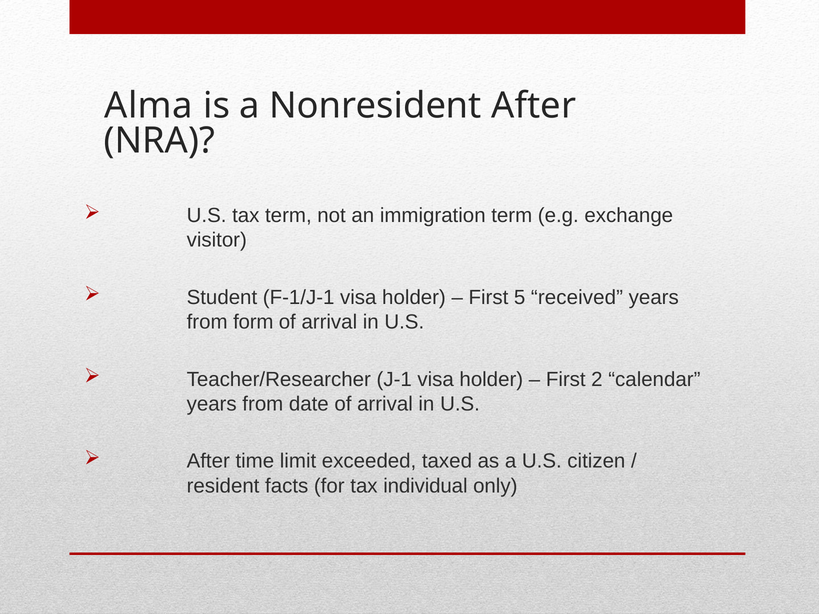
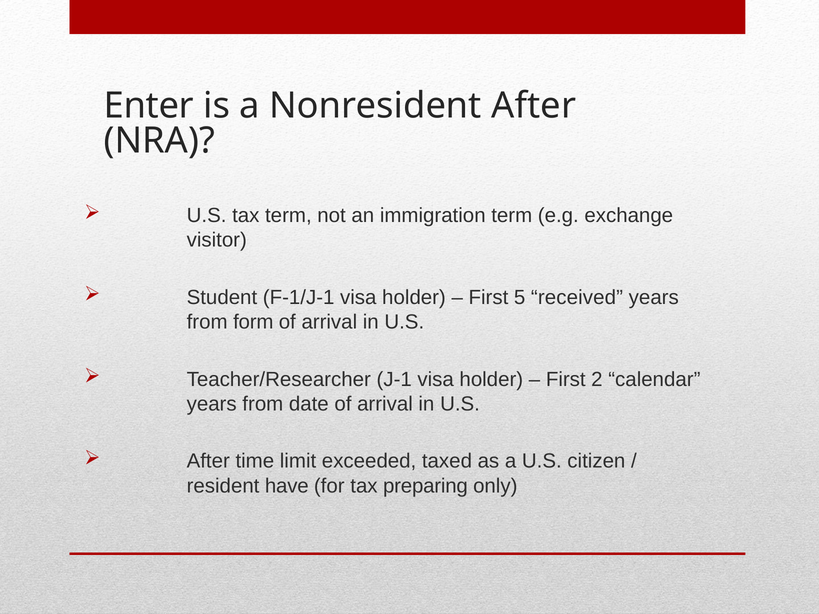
Alma: Alma -> Enter (149, 106)
facts: facts -> have (287, 486)
individual: individual -> preparing (425, 486)
